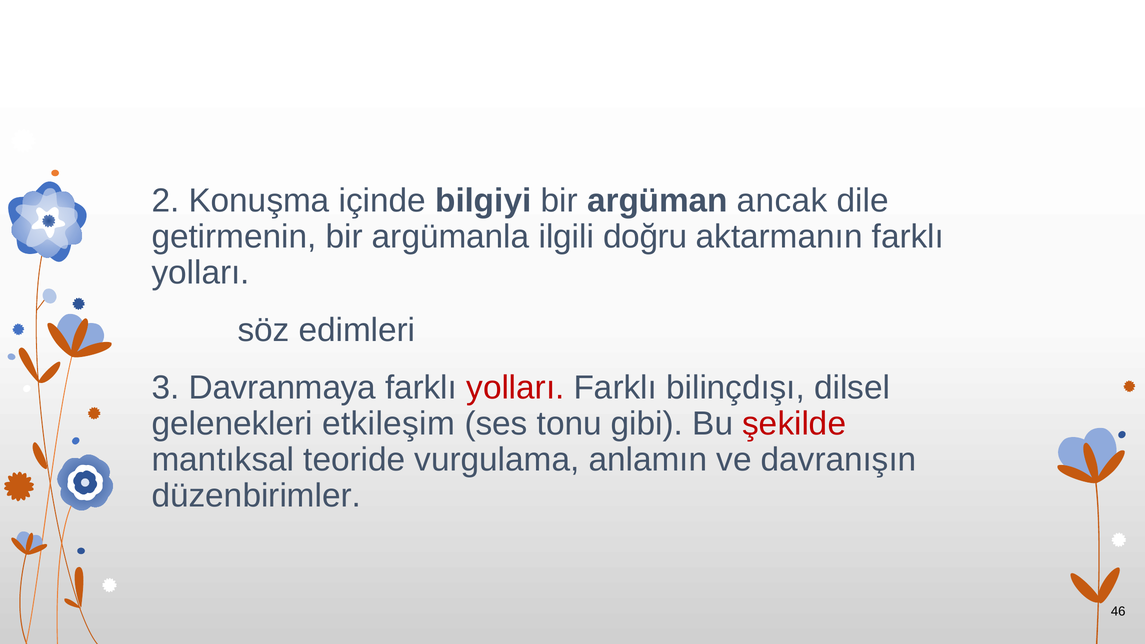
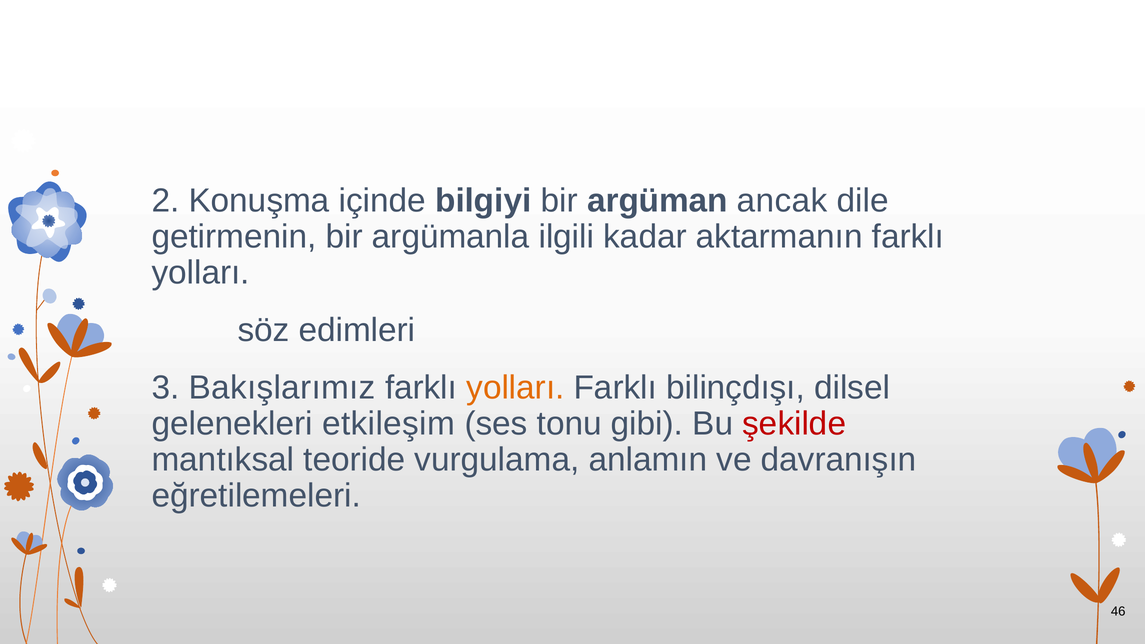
doğru: doğru -> kadar (645, 237)
Davranmaya: Davranmaya -> Bakışlarımız (282, 388)
yolları colour: red -> orange (515, 388)
düzenbirimler: düzenbirimler -> eğretilemeleri (256, 496)
